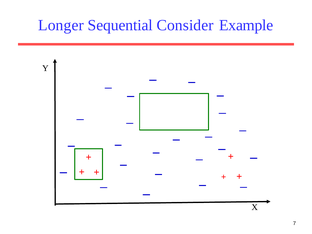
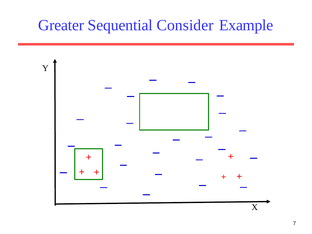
Longer: Longer -> Greater (61, 25)
